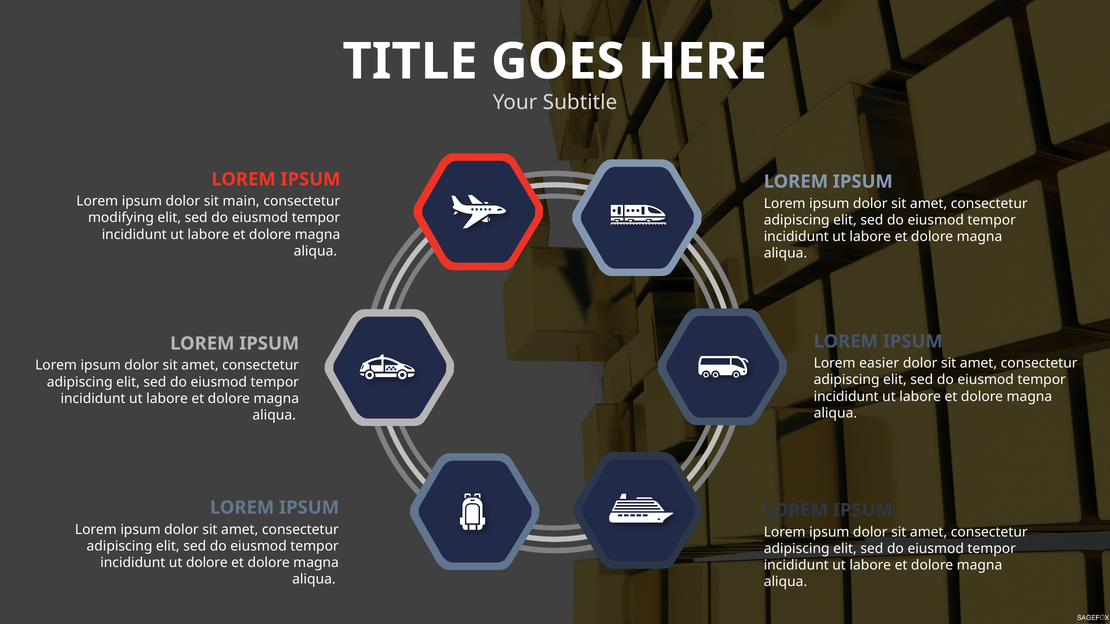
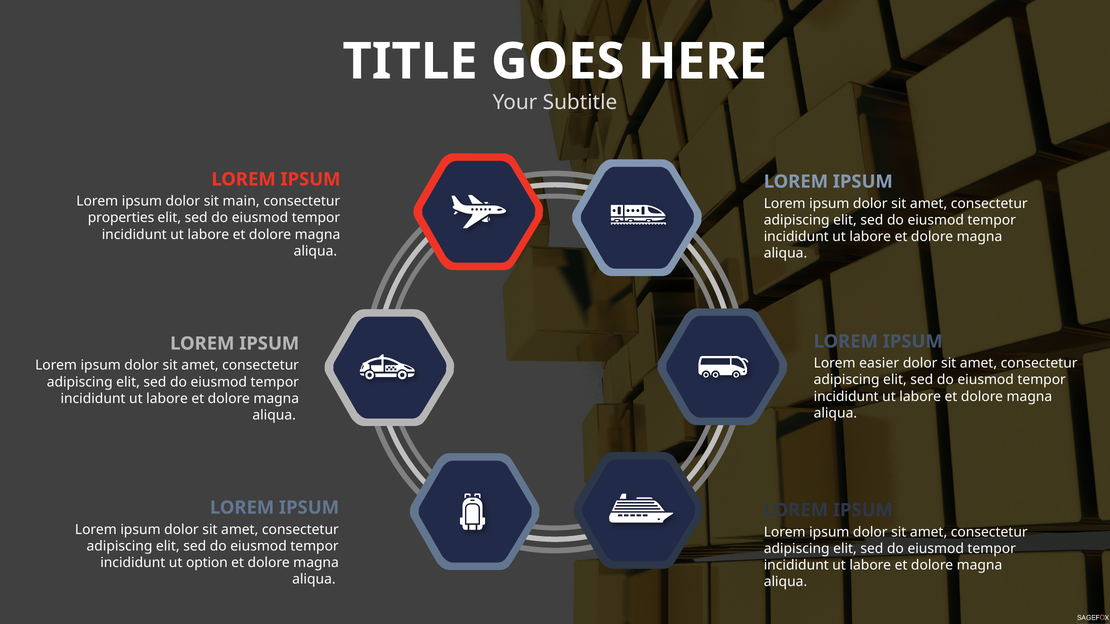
modifying: modifying -> properties (121, 218)
ut dolore: dolore -> option (207, 563)
